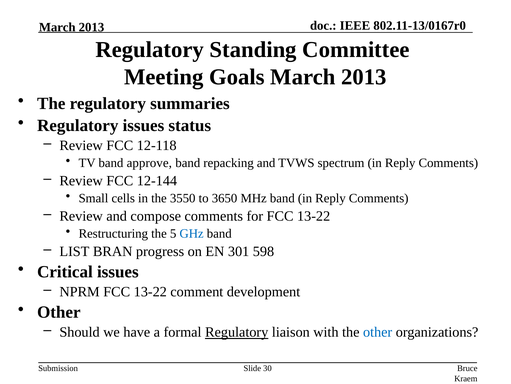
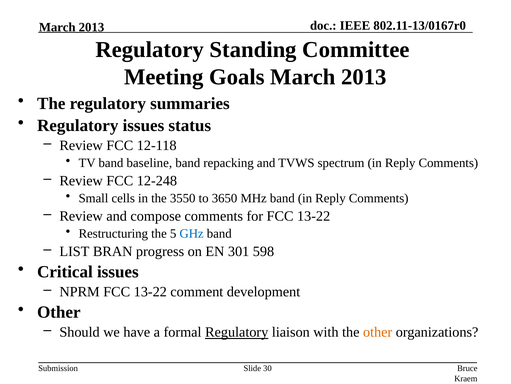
approve: approve -> baseline (149, 163)
12-144: 12-144 -> 12-248 (157, 180)
other colour: blue -> orange (378, 332)
